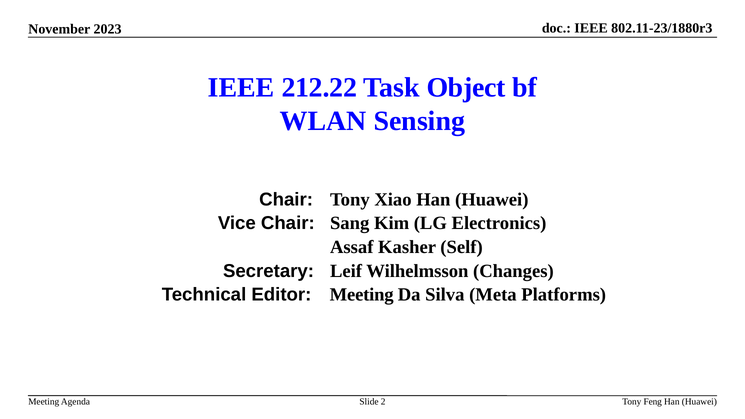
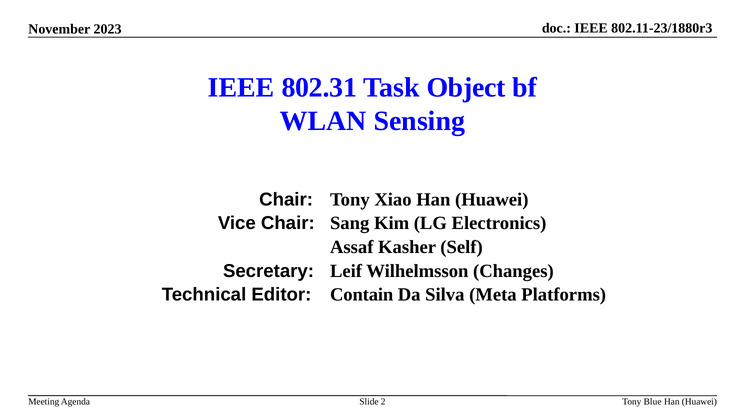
212.22: 212.22 -> 802.31 (319, 88)
Editor Meeting: Meeting -> Contain (362, 295)
Feng: Feng -> Blue (653, 402)
